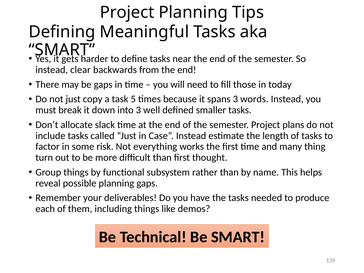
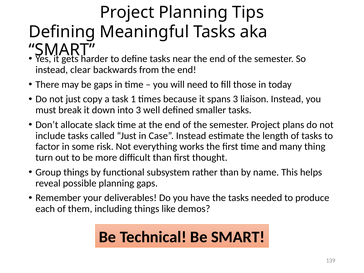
5: 5 -> 1 (133, 99)
words: words -> liaison (254, 99)
